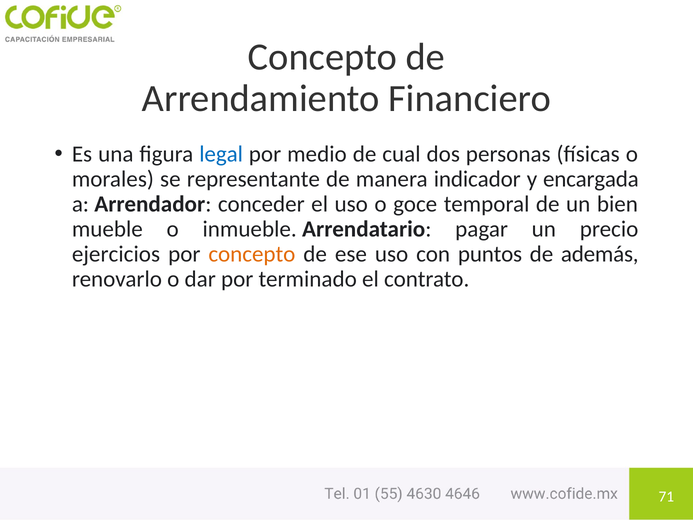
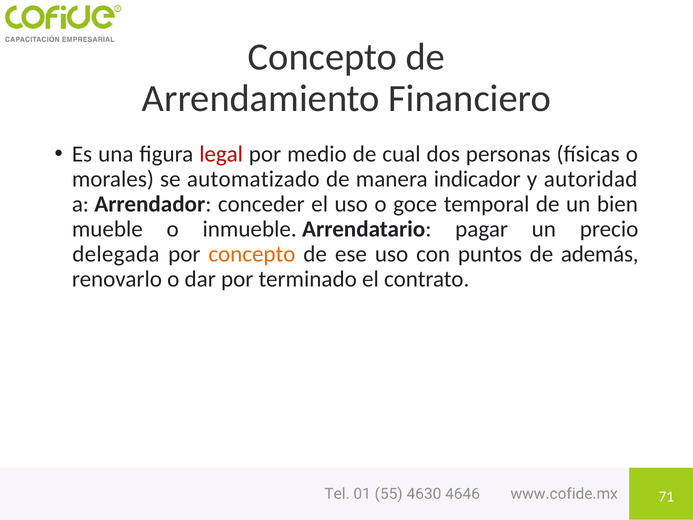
legal colour: blue -> red (221, 154)
representante: representante -> automatizado (253, 179)
encargada: encargada -> autoridad (591, 179)
ejercicios: ejercicios -> delegada (116, 254)
